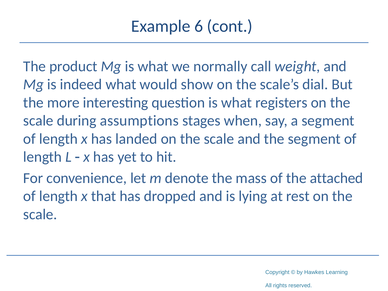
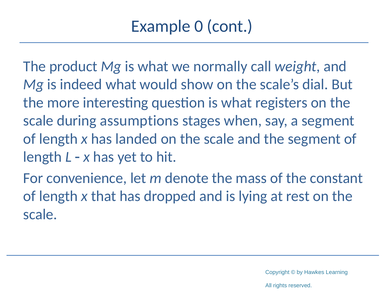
6: 6 -> 0 (199, 26)
attached: attached -> constant (336, 178)
